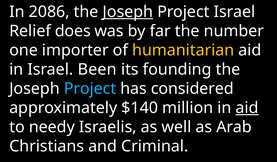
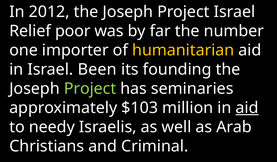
2086: 2086 -> 2012 (49, 12)
Joseph underline: present -> none (128, 12)
does: does -> poor (73, 31)
Project colour: light blue -> light green (90, 89)
considered: considered -> seminaries (192, 89)
$140: $140 -> $103 (140, 108)
